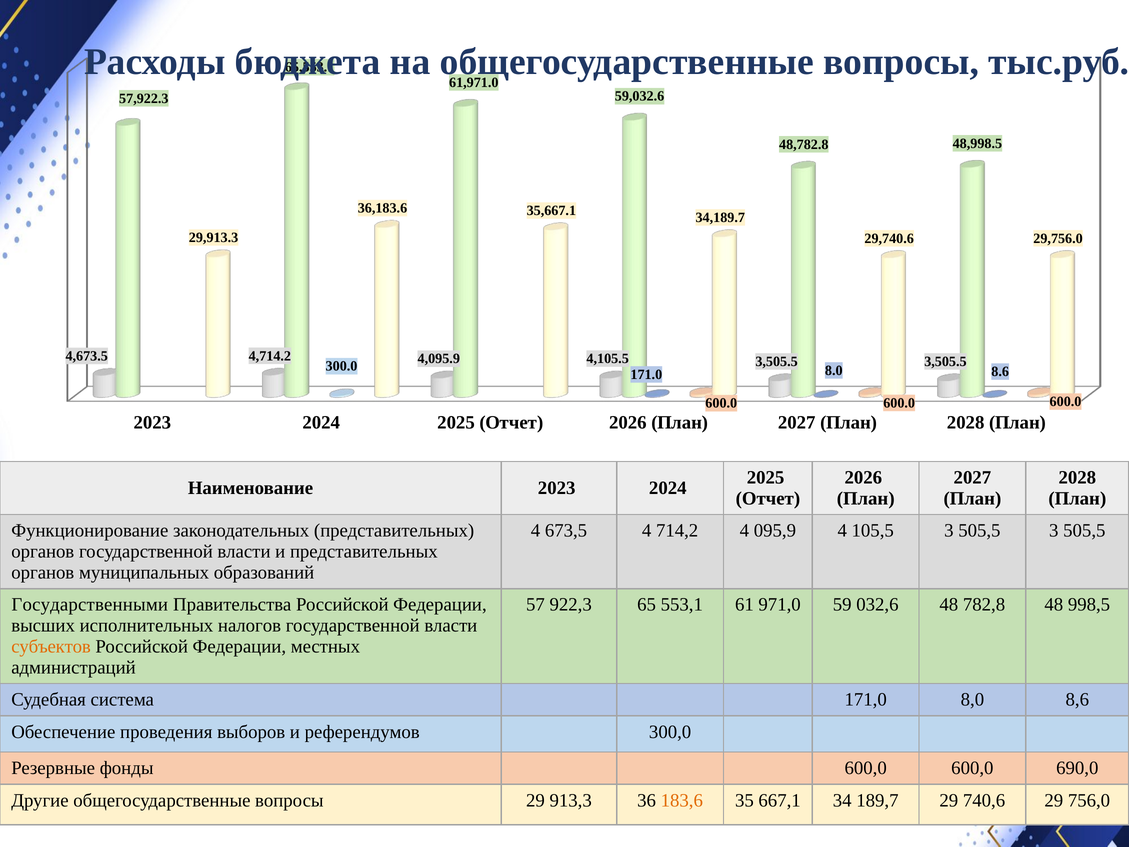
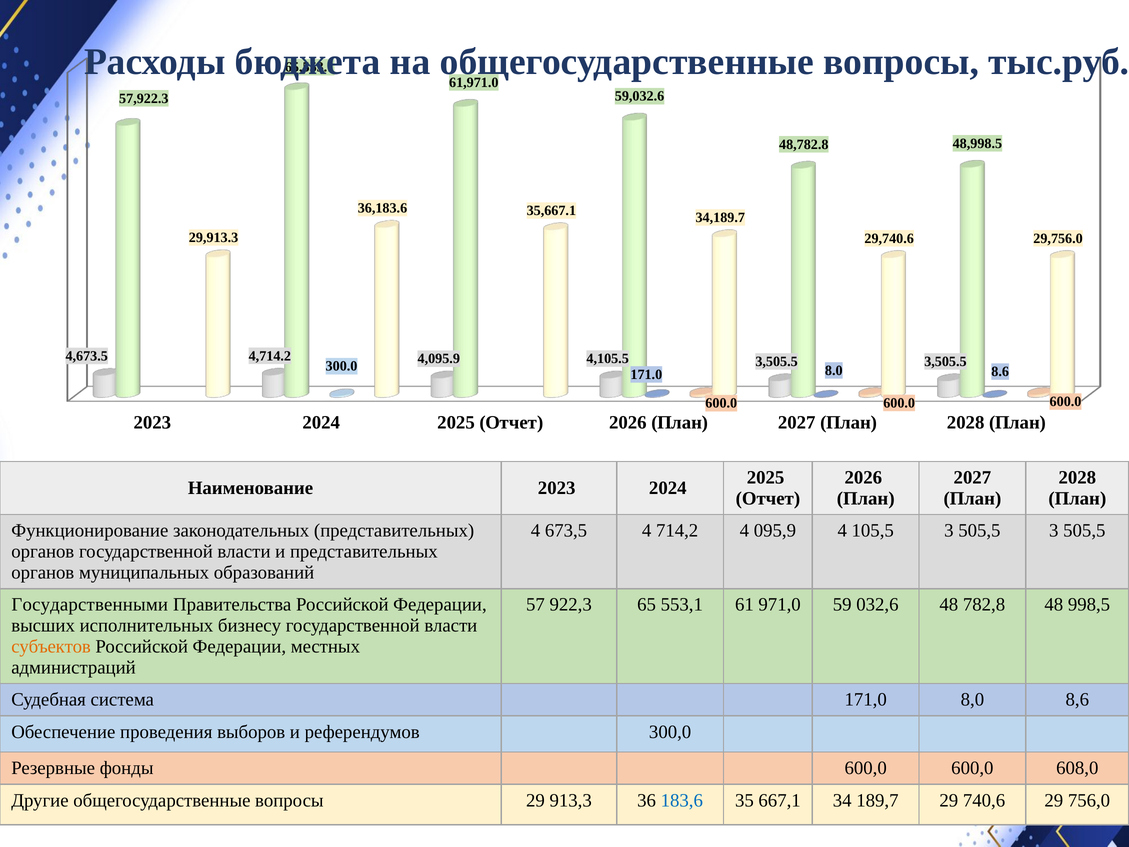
налогов: налогов -> бизнесу (250, 626)
690,0: 690,0 -> 608,0 (1077, 768)
183,6 colour: orange -> blue (682, 800)
